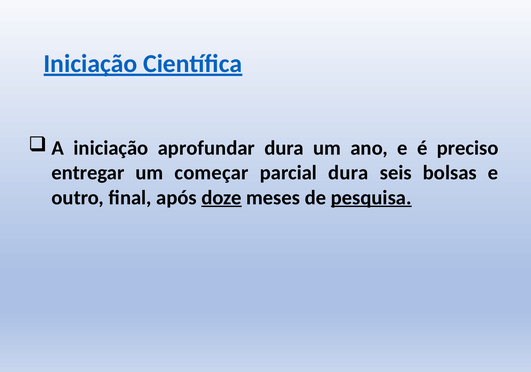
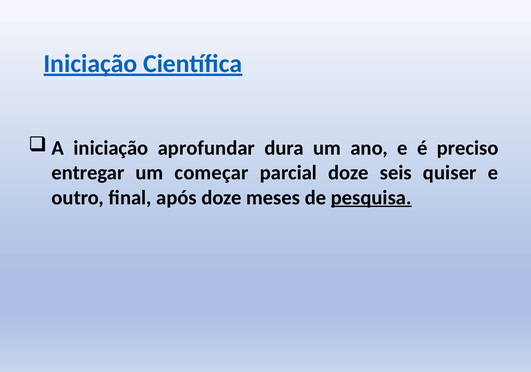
parcial dura: dura -> doze (348, 173)
bolsas: bolsas -> quiser (450, 173)
doze underline: present -> none (222, 198)
